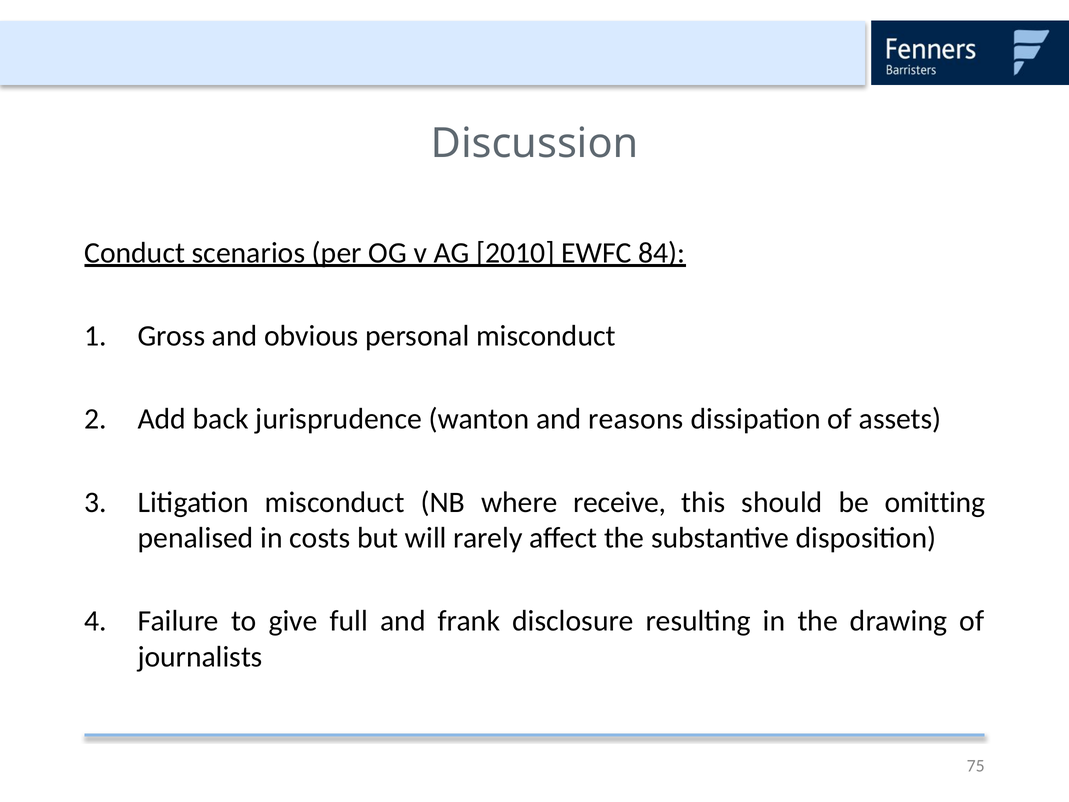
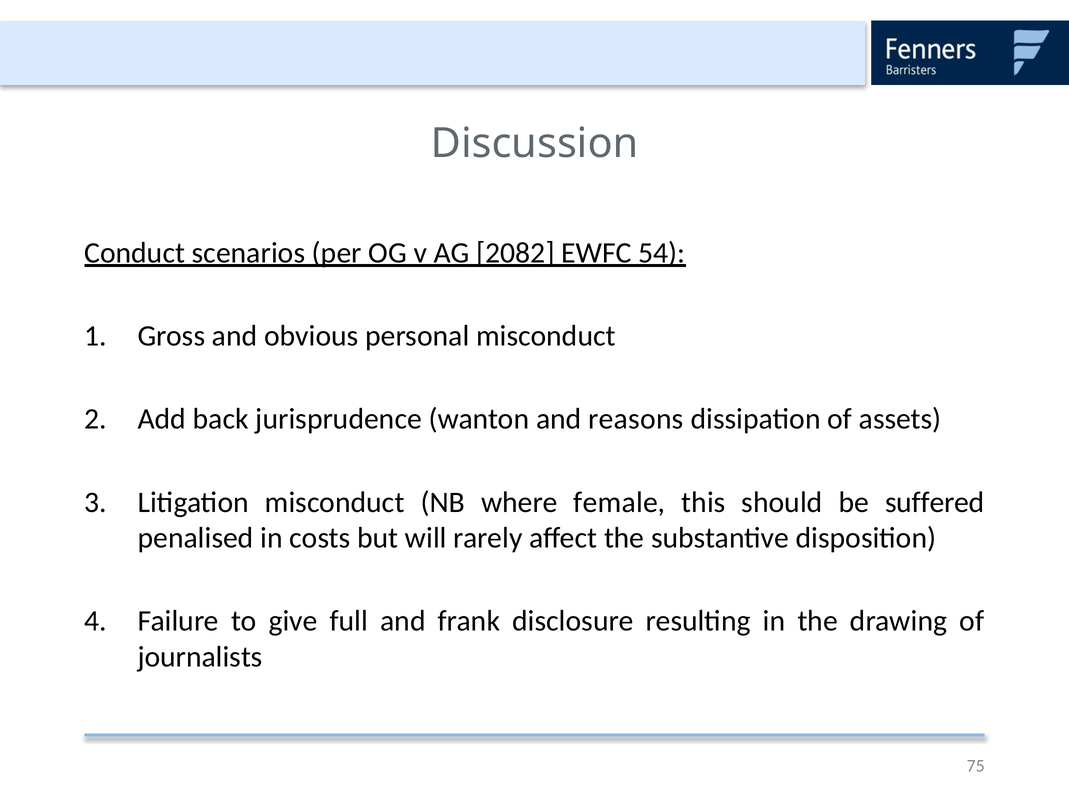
2010: 2010 -> 2082 (515, 253)
84: 84 -> 54 (662, 253)
receive: receive -> female (619, 502)
omitting: omitting -> suffered (935, 502)
